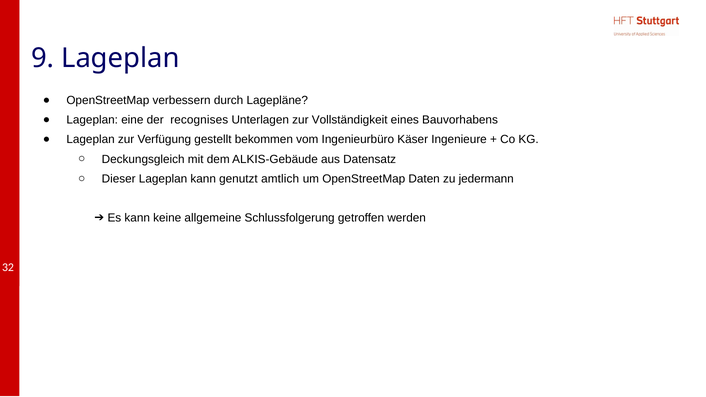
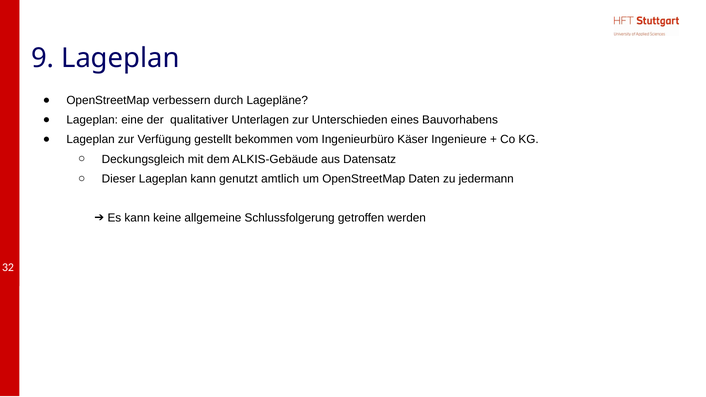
recognises: recognises -> qualitativer (199, 120)
Vollständigkeit: Vollständigkeit -> Unterschieden (350, 120)
